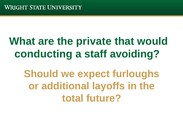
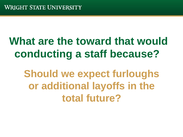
private: private -> toward (94, 41)
avoiding: avoiding -> because (135, 54)
